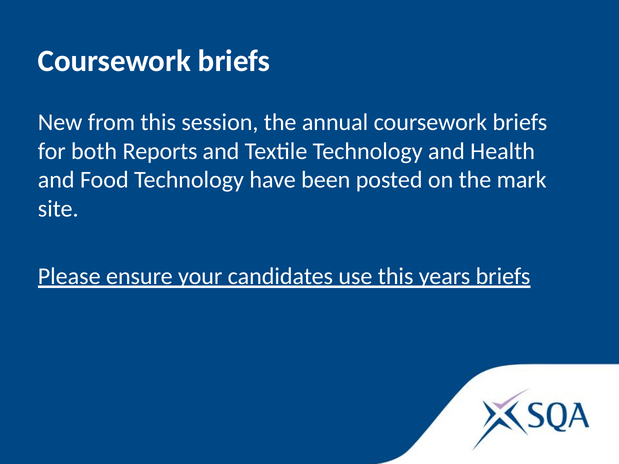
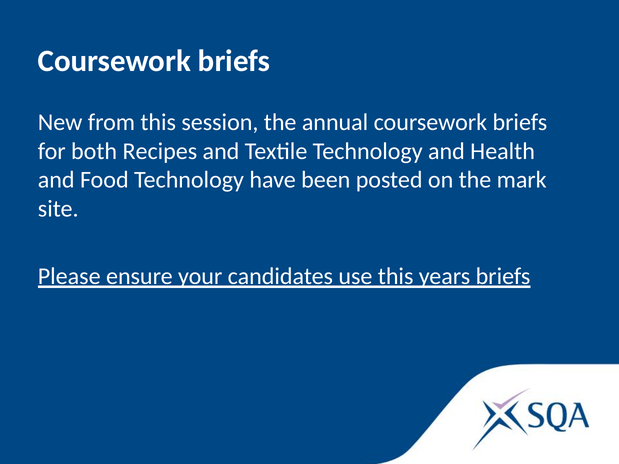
Reports: Reports -> Recipes (160, 151)
